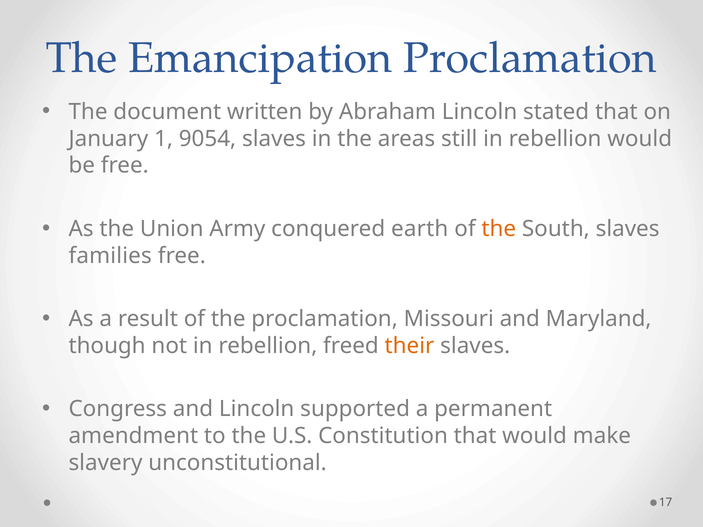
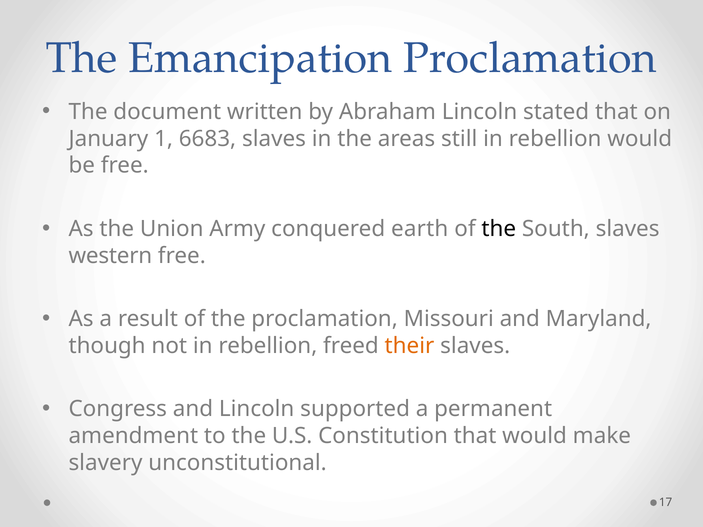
9054: 9054 -> 6683 (207, 139)
the colour: orange -> black (499, 229)
families: families -> western (110, 256)
